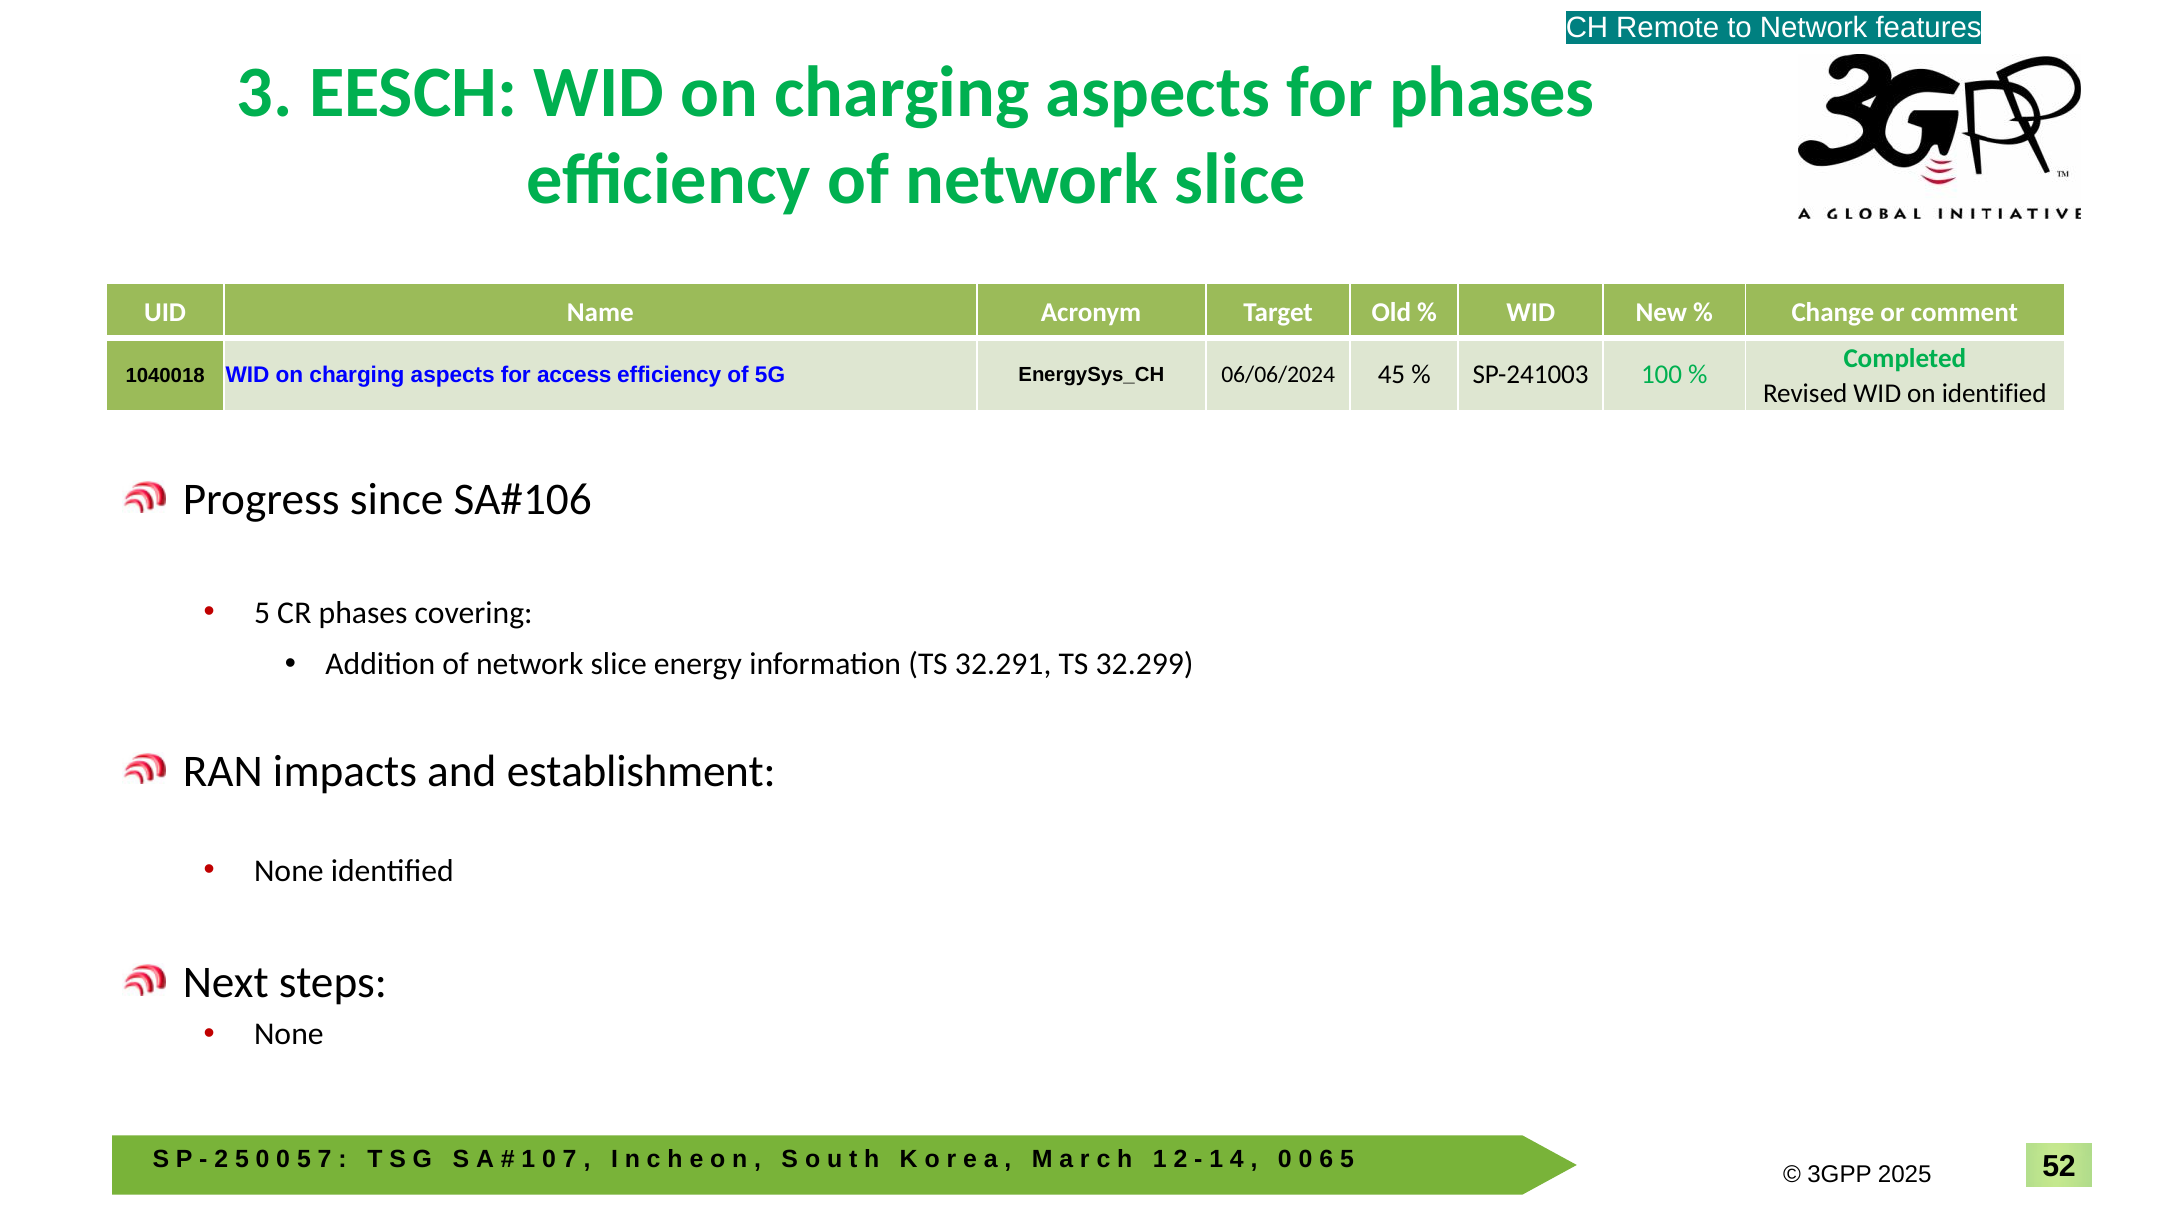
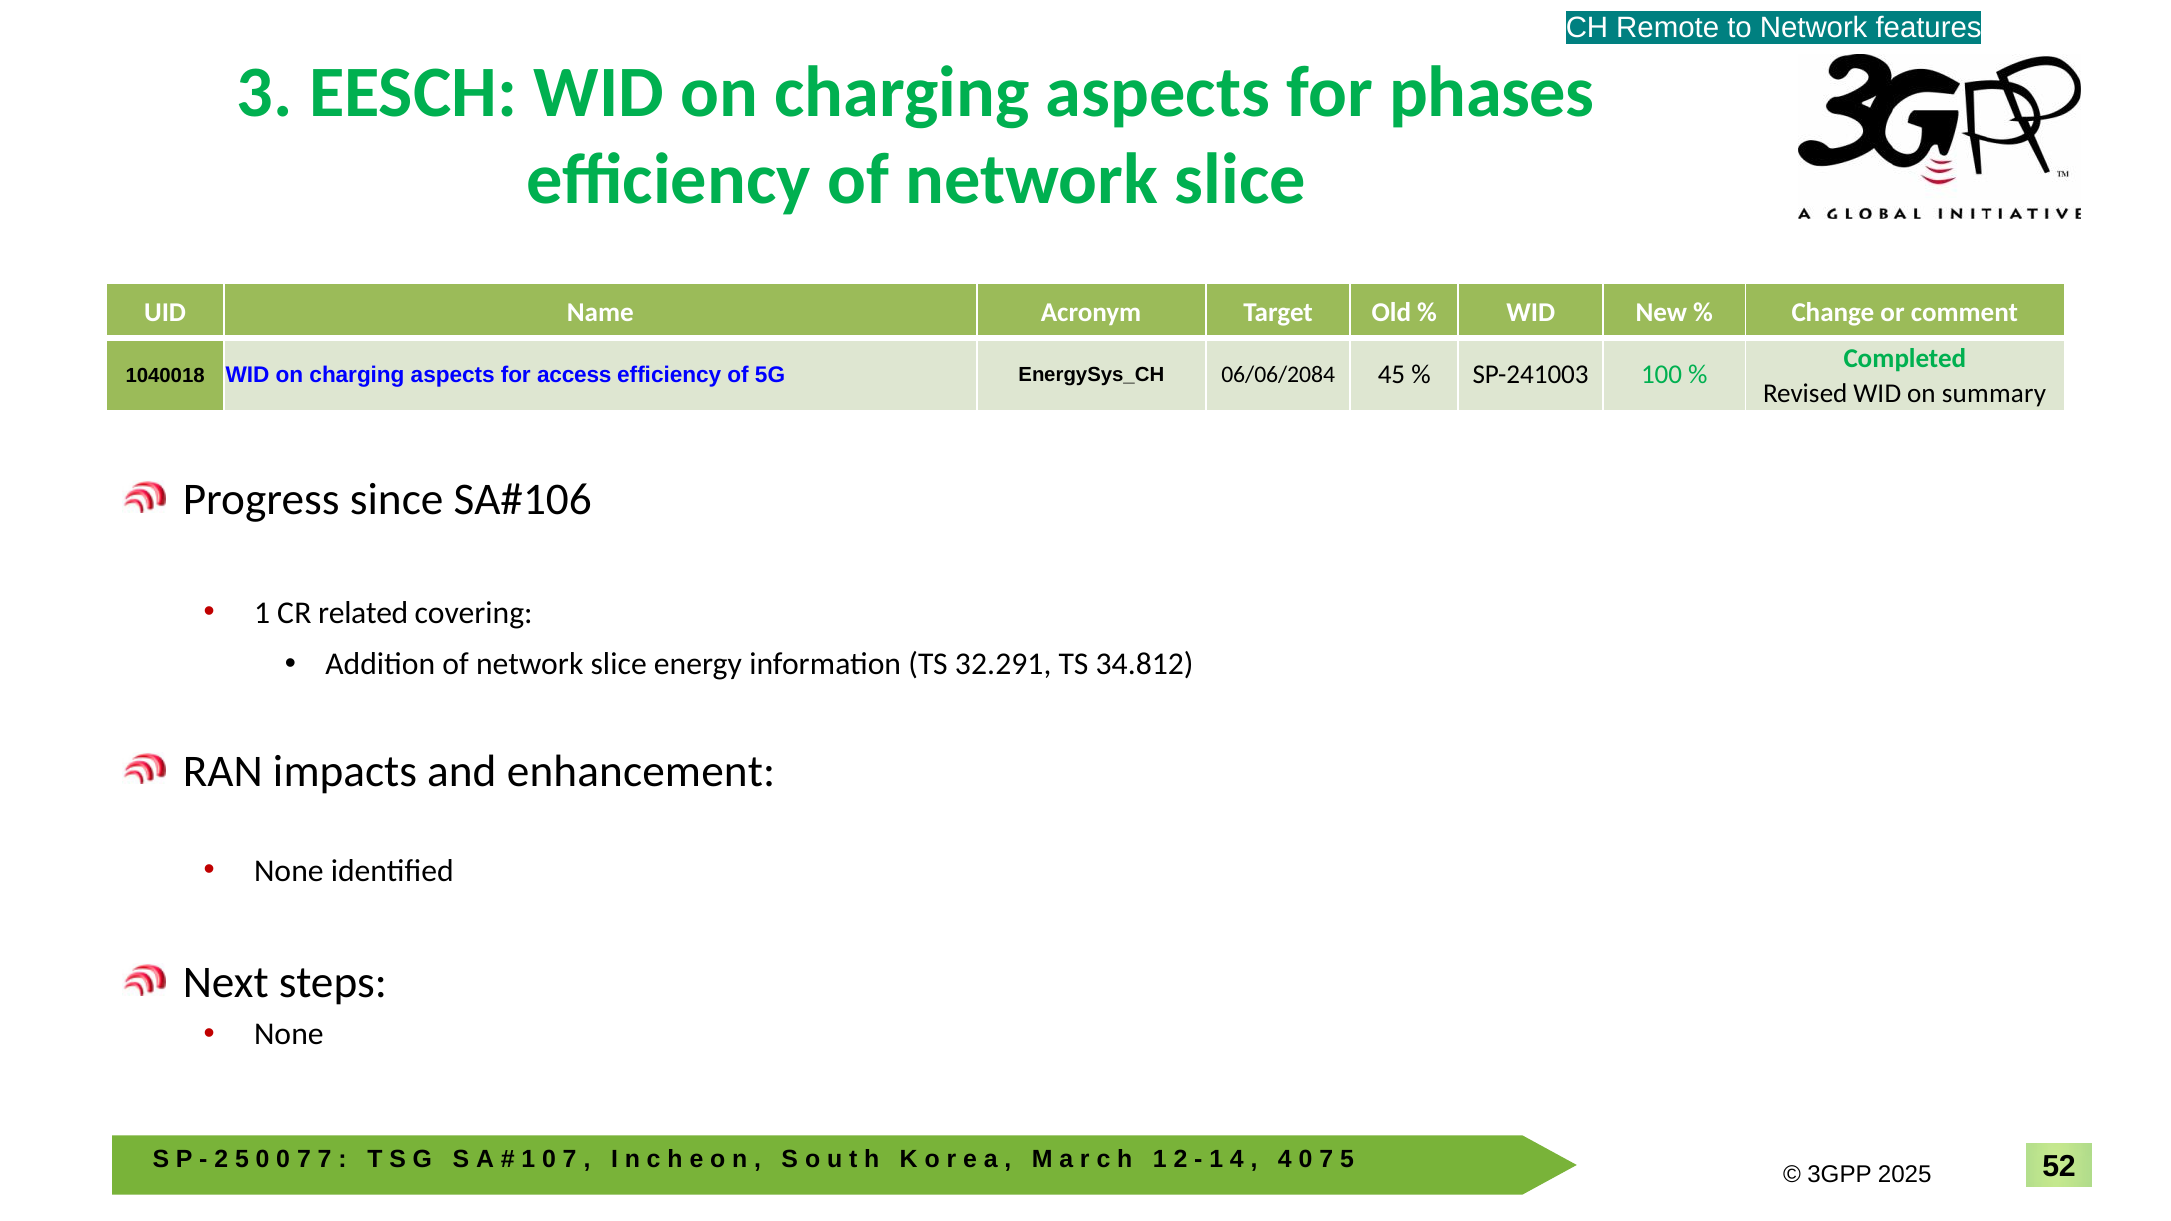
06/06/2024: 06/06/2024 -> 06/06/2084 (1278, 375)
on identified: identified -> summary (1994, 394)
5: 5 -> 1 (262, 613)
CR phases: phases -> related (363, 613)
32.299: 32.299 -> 34.812 (1145, 664)
establishment: establishment -> enhancement (641, 771)
5: 5 -> 7 (304, 1160)
0: 0 -> 4 (1285, 1160)
6: 6 -> 7 (1326, 1160)
